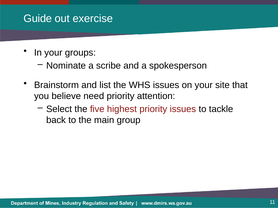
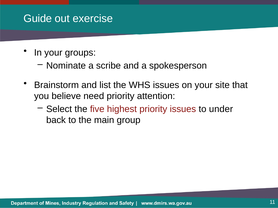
tackle: tackle -> under (221, 109)
